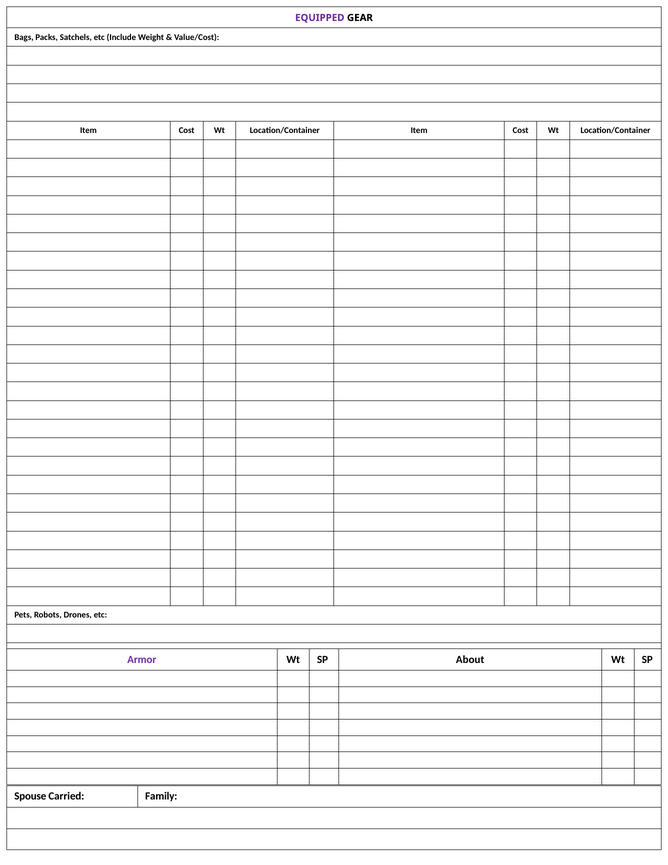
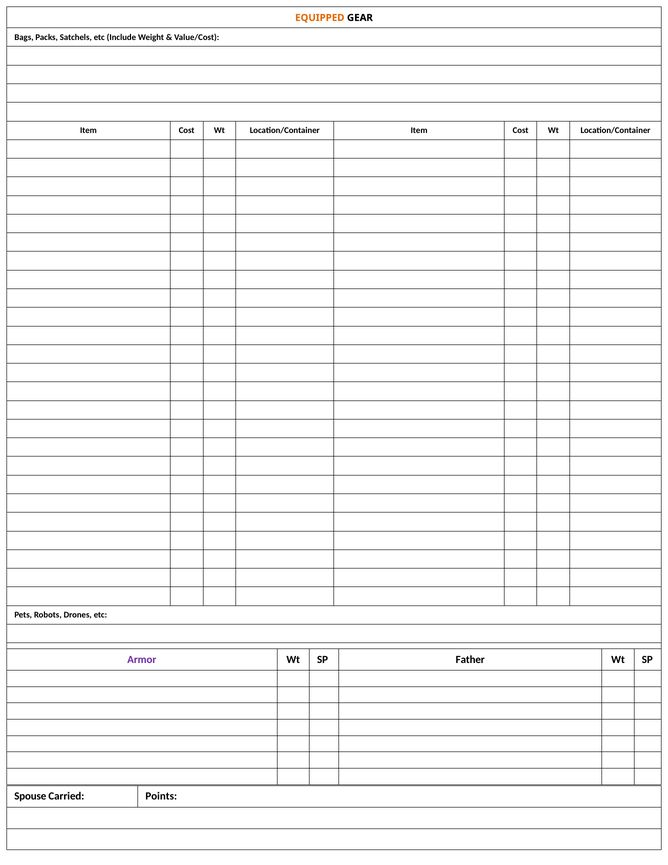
EQUIPPED colour: purple -> orange (320, 18)
About: About -> Father (470, 659)
Family: Family -> Points (161, 796)
